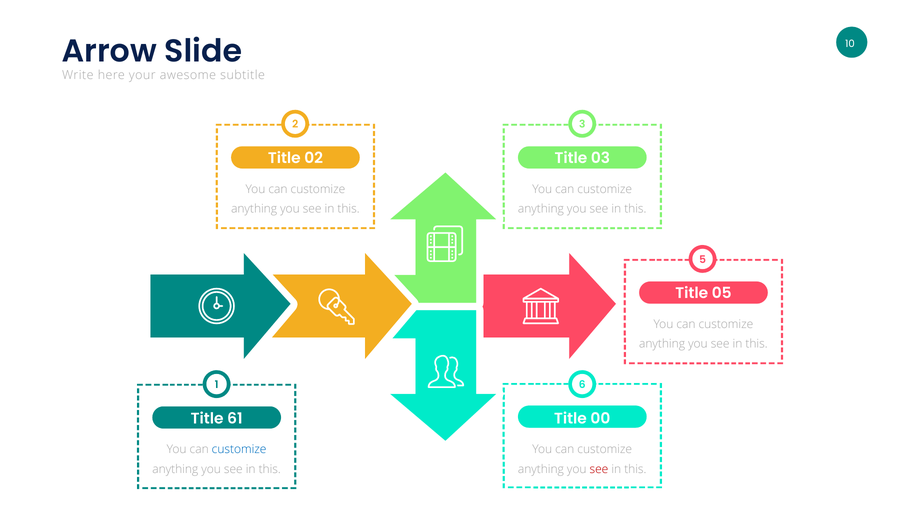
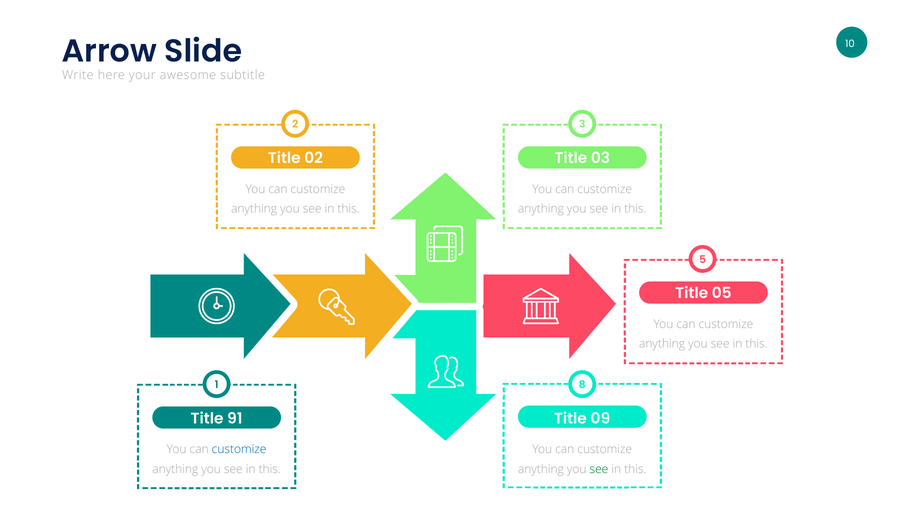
6: 6 -> 8 (582, 385)
61: 61 -> 91 (235, 418)
00: 00 -> 09 (600, 418)
see colour: red -> green (599, 469)
